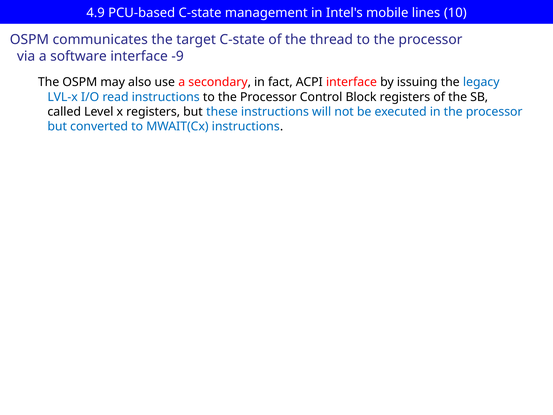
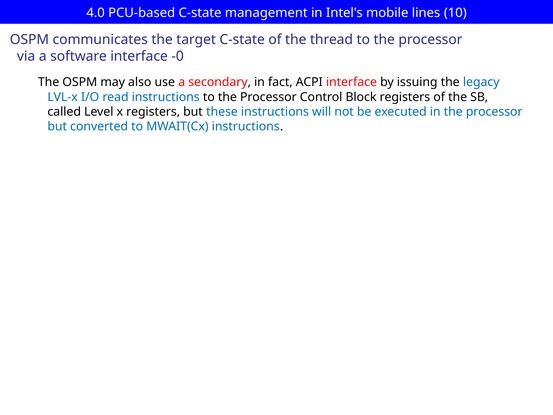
4.9: 4.9 -> 4.0 (96, 13)
-9: -9 -> -0 (178, 56)
